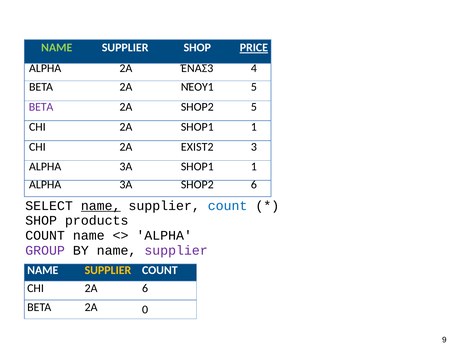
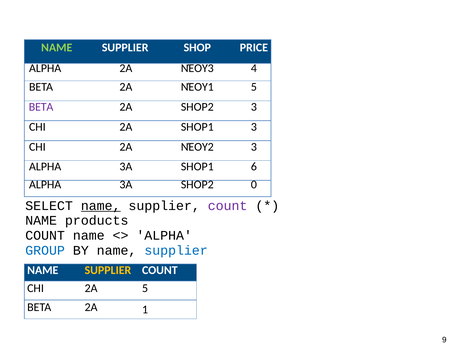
PRICE underline: present -> none (254, 48)
ΈΝΑΣ3: ΈΝΑΣ3 -> ΝΈΟΥ3 (197, 68)
SHOP2 5: 5 -> 3 (254, 107)
2A SHOP1 1: 1 -> 3 (254, 127)
ΕΧΙSΤ2: ΕΧΙSΤ2 -> ΝΈΟΥ2 (197, 147)
3A SHOP1 1: 1 -> 6 (254, 167)
SHOP2 6: 6 -> 0 (254, 185)
count colour: blue -> purple (228, 206)
SHOP: SHOP -> NAME (41, 221)
GROUP colour: purple -> blue (45, 251)
supplier colour: purple -> blue (176, 251)
2A 6: 6 -> 5 (145, 289)
0: 0 -> 1 (145, 310)
